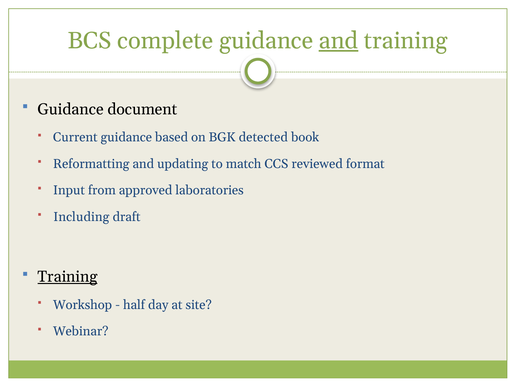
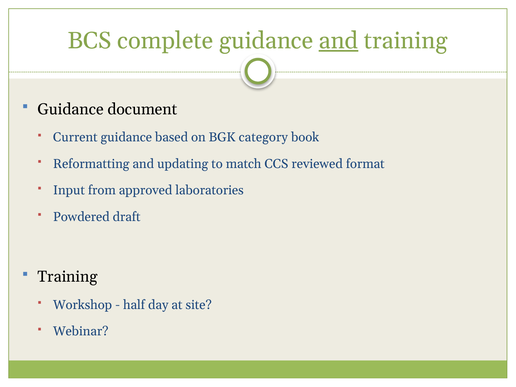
detected: detected -> category (263, 137)
Including: Including -> Powdered (81, 217)
Training underline: present -> none (68, 277)
